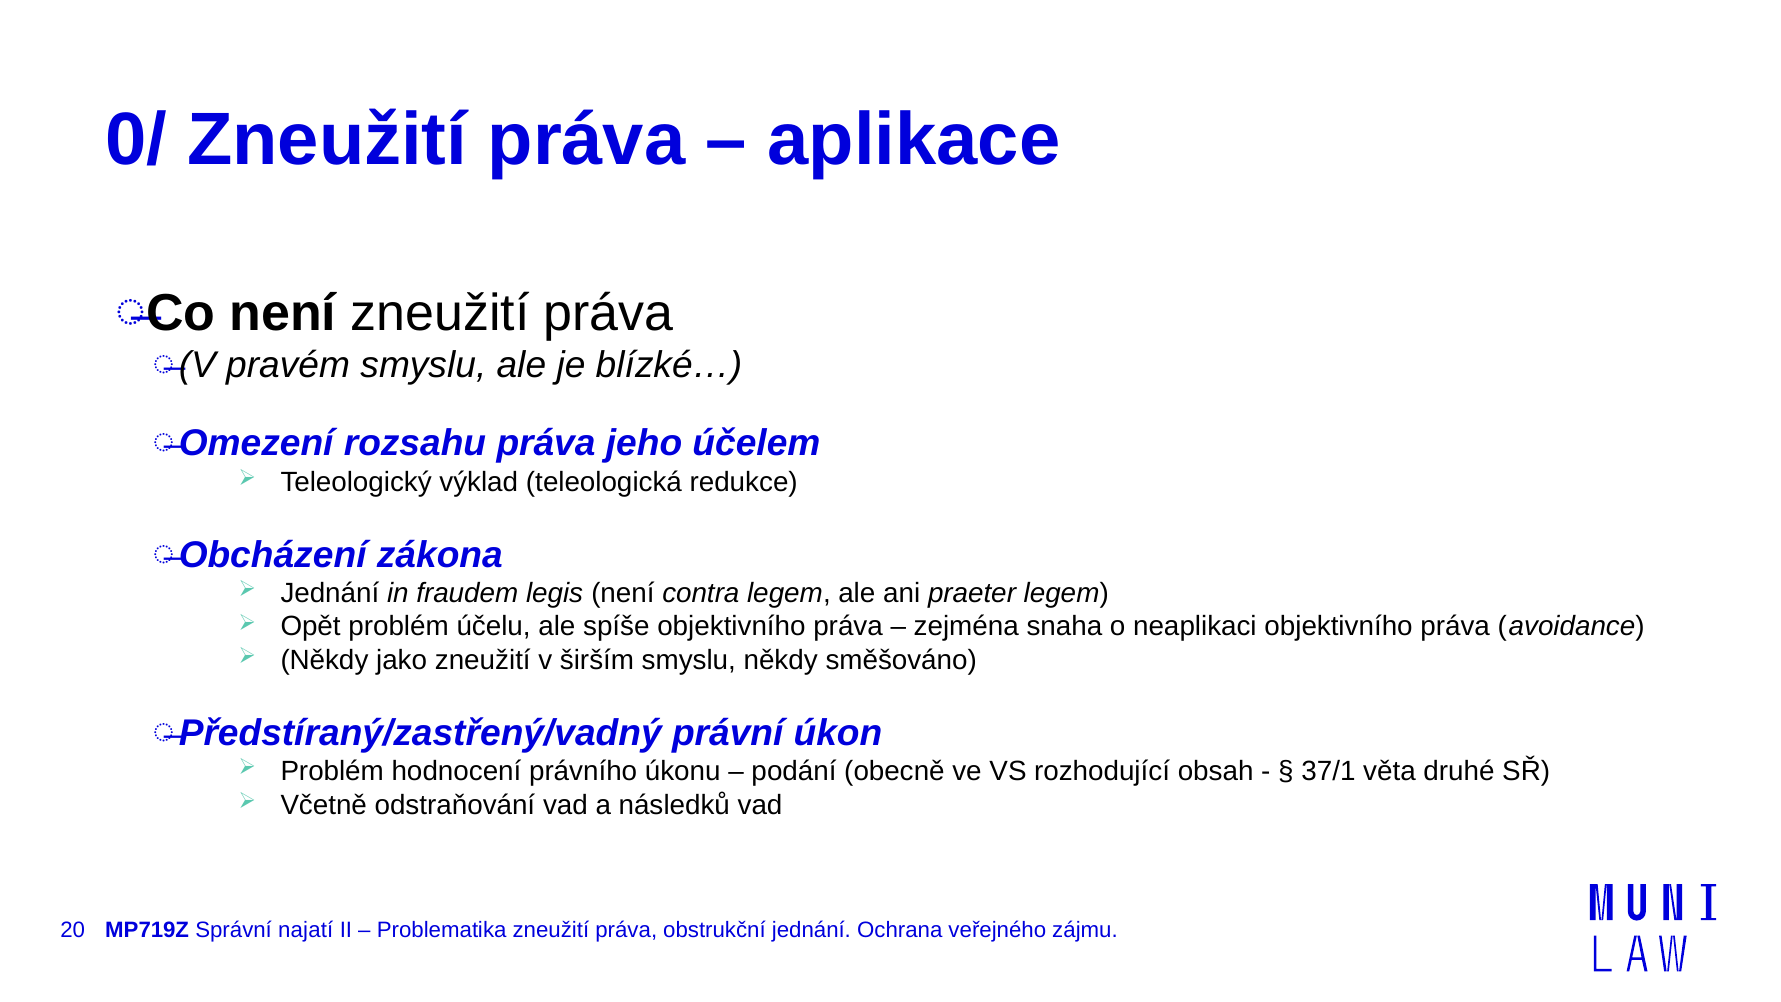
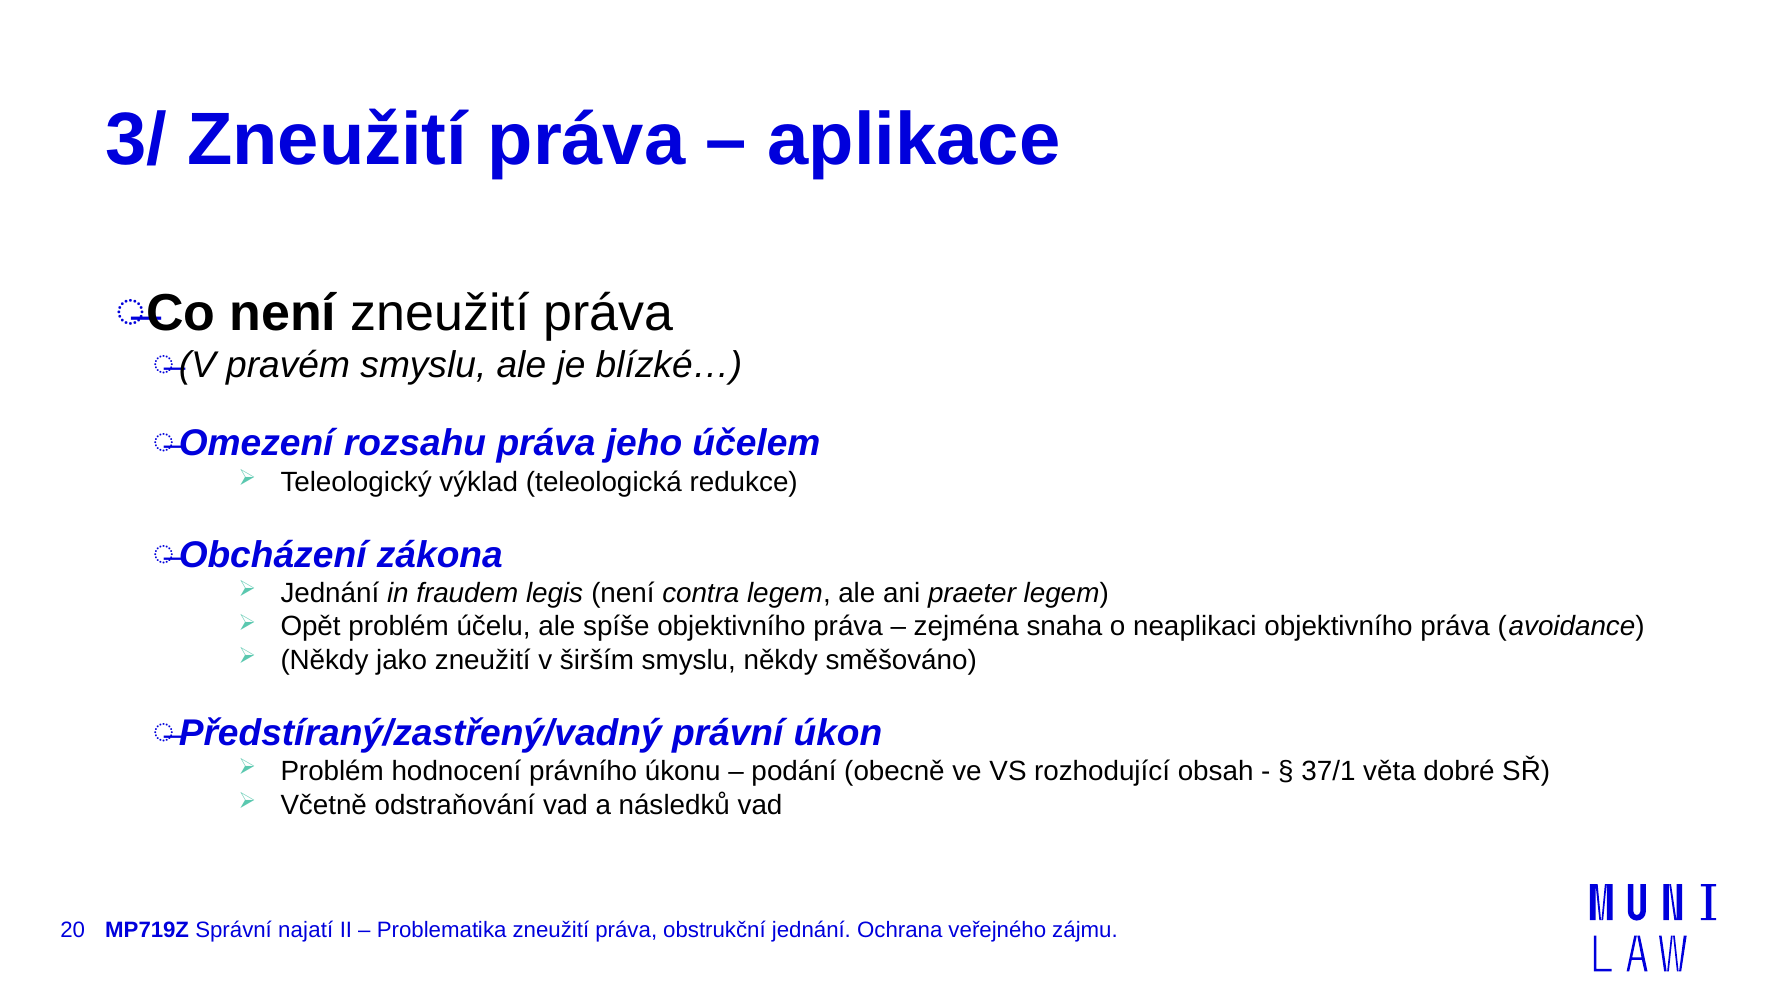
0/: 0/ -> 3/ (136, 140)
druhé: druhé -> dobré (1459, 771)
